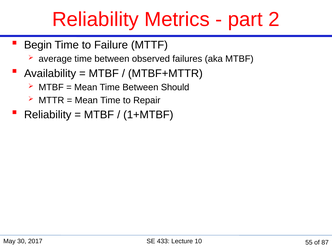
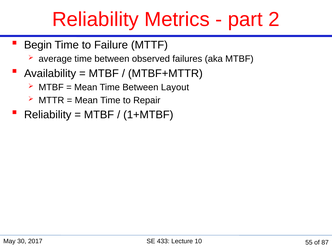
Should: Should -> Layout (175, 87)
